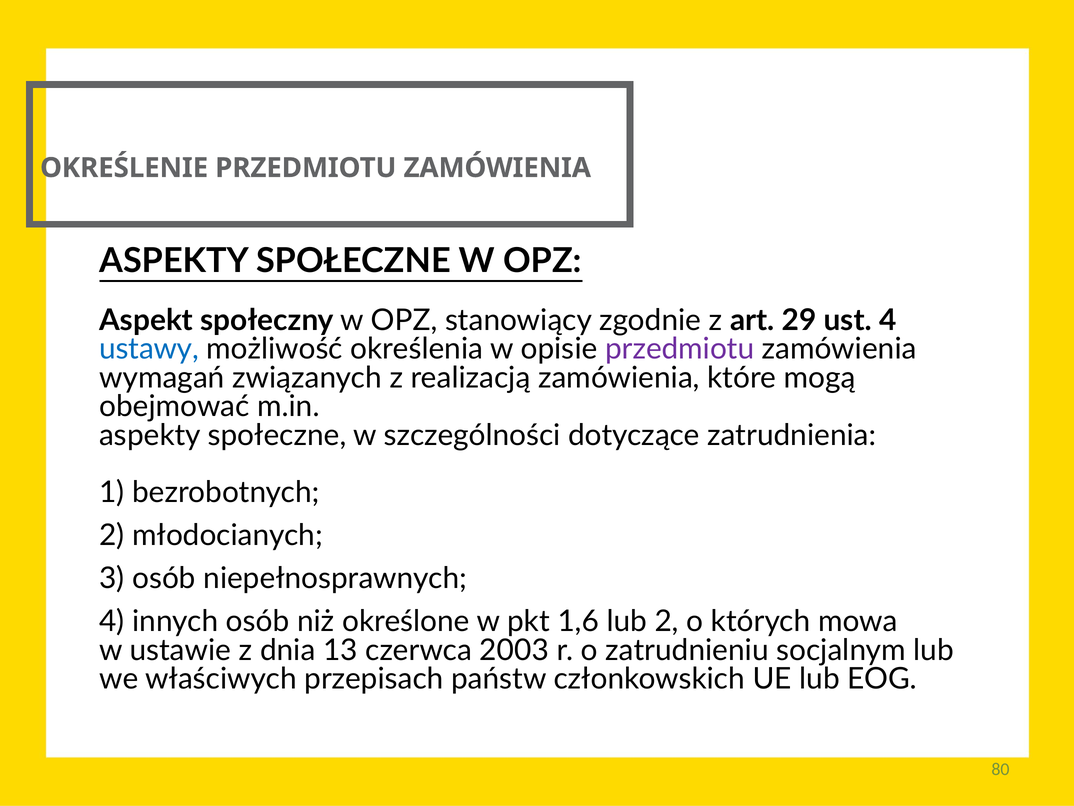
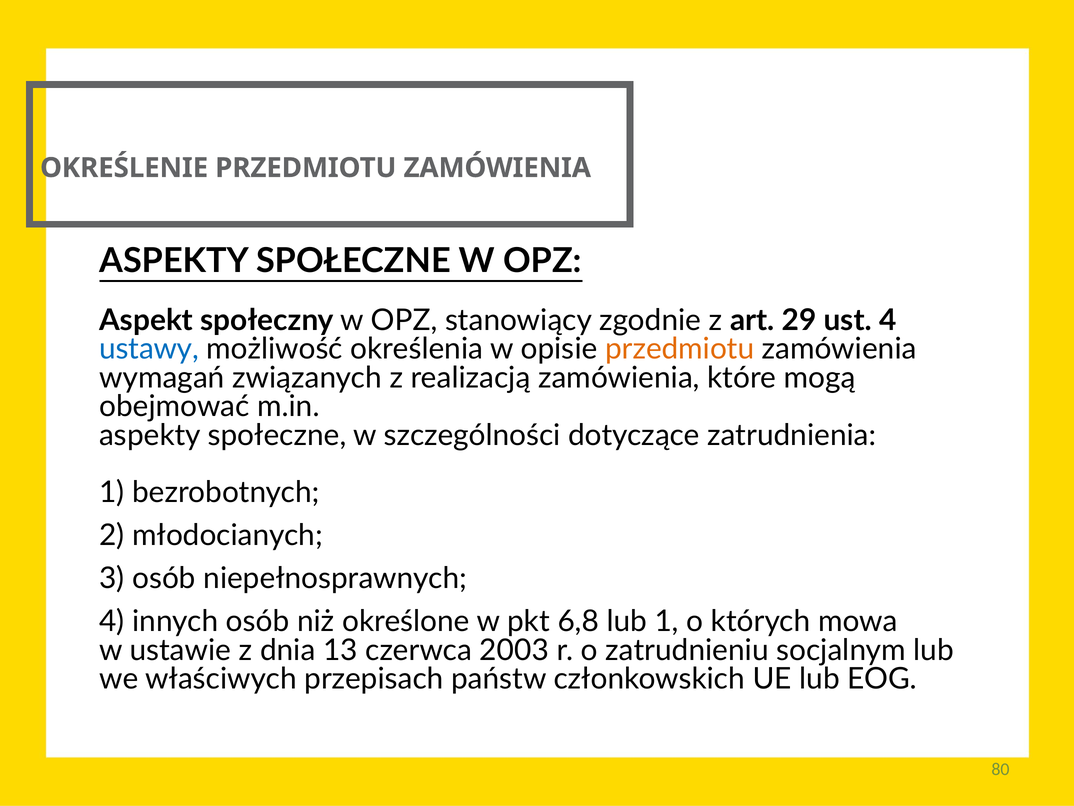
przedmiotu colour: purple -> orange (680, 349)
1,6: 1,6 -> 6,8 (578, 621)
lub 2: 2 -> 1 (667, 621)
